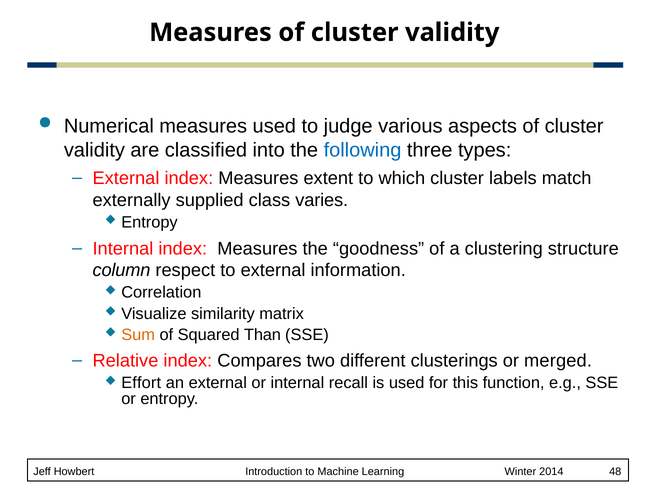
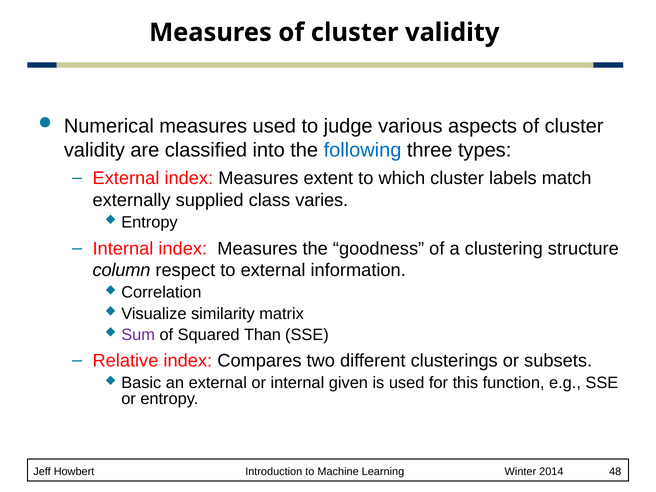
Sum colour: orange -> purple (138, 335)
merged: merged -> subsets (558, 361)
Effort: Effort -> Basic (141, 383)
recall: recall -> given (348, 383)
